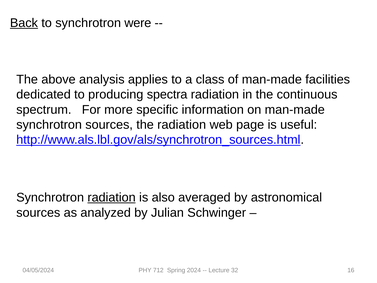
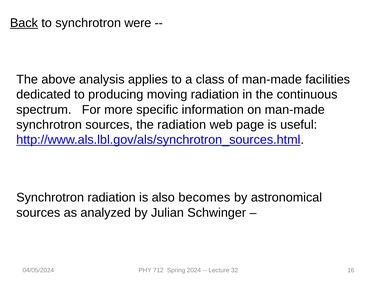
spectra: spectra -> moving (167, 94)
radiation underline: present -> none (112, 197)
averaged: averaged -> becomes (204, 197)
